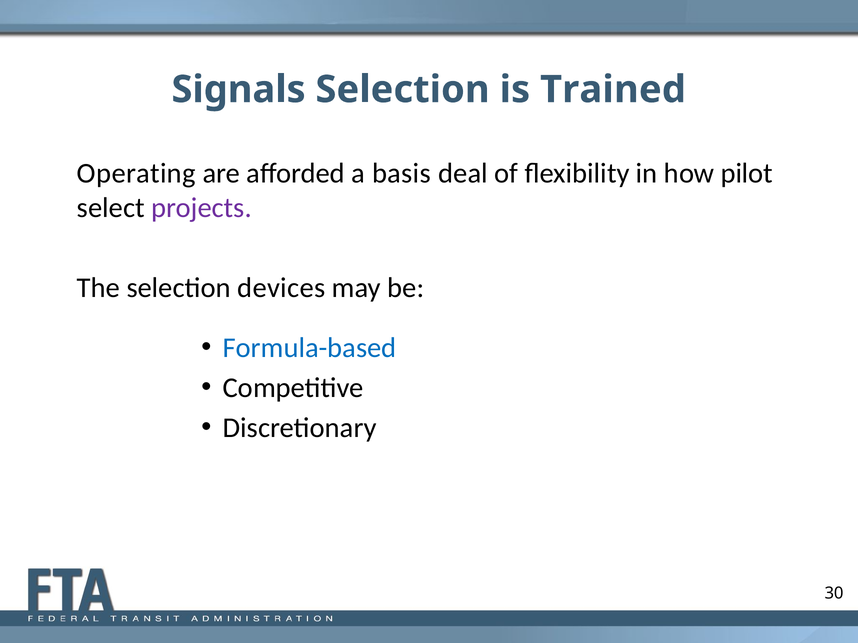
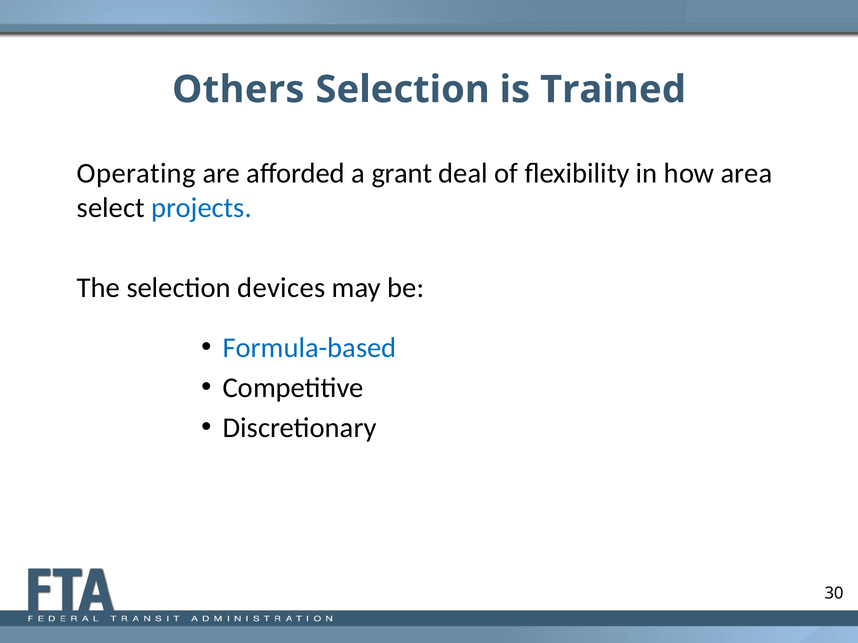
Signals: Signals -> Others (238, 90)
basis: basis -> grant (402, 174)
pilot: pilot -> area (747, 174)
projects colour: purple -> blue (201, 208)
